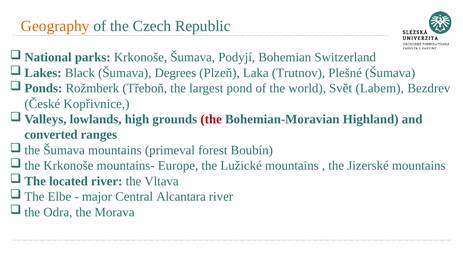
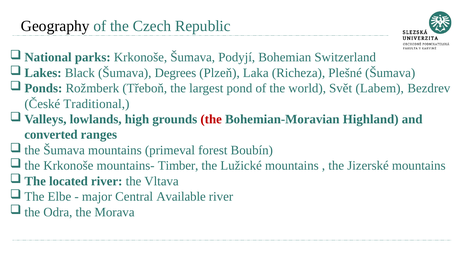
Geography colour: orange -> black (55, 26)
Trutnov: Trutnov -> Richeza (299, 73)
Kopřivnice: Kopřivnice -> Traditional (96, 104)
Europe: Europe -> Timber (178, 165)
Alcantara: Alcantara -> Available (181, 196)
